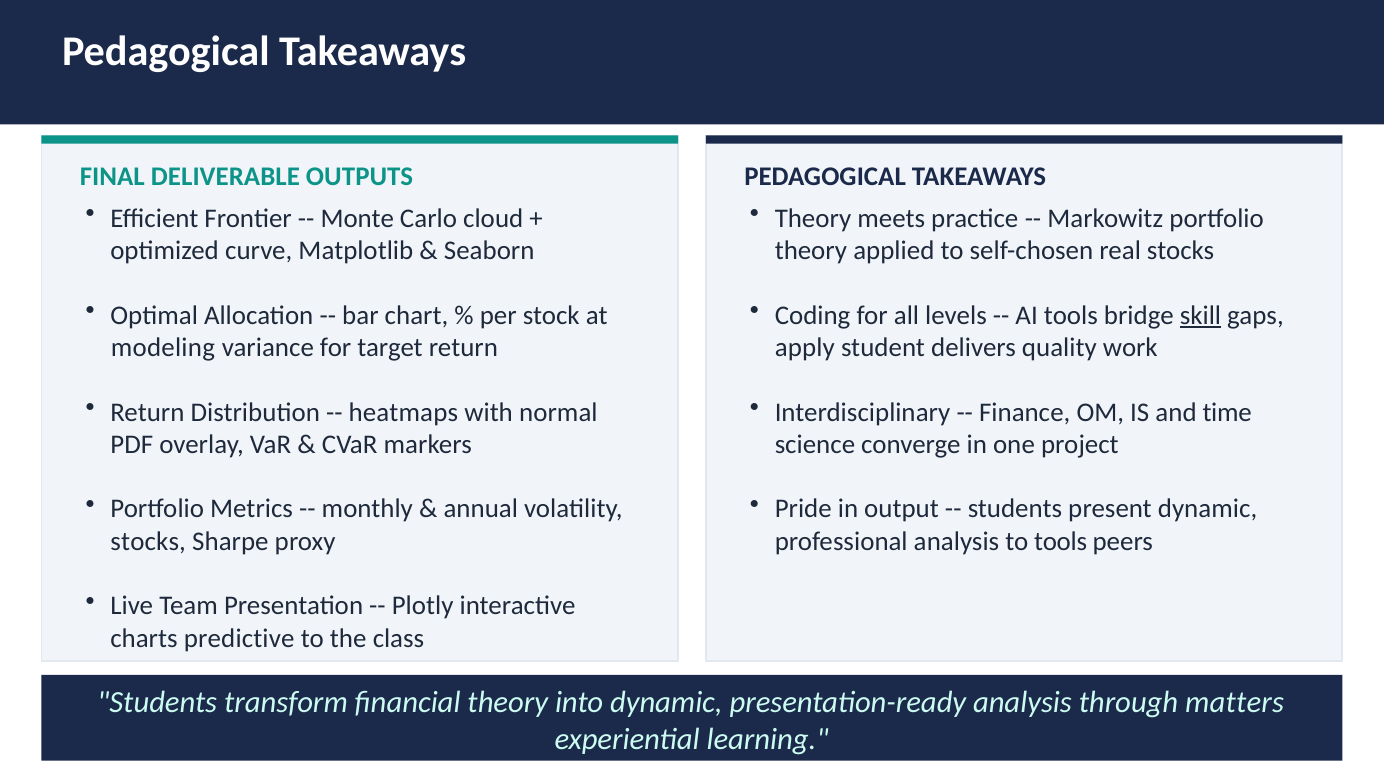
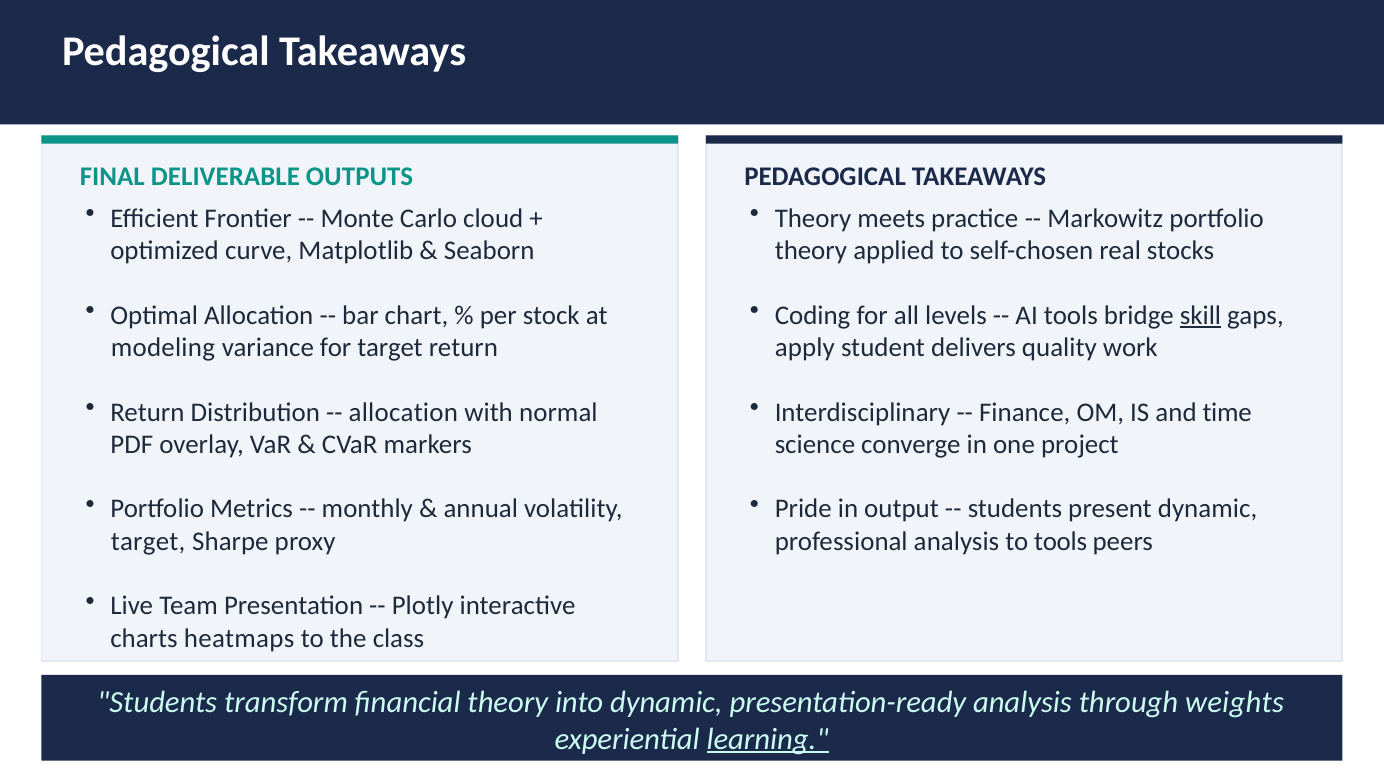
heatmaps: heatmaps -> allocation (403, 412)
stocks: stocks -> target (148, 542)
predictive: predictive -> heatmaps (239, 639)
matters: matters -> weights (1235, 703)
learning underline: none -> present (768, 740)
